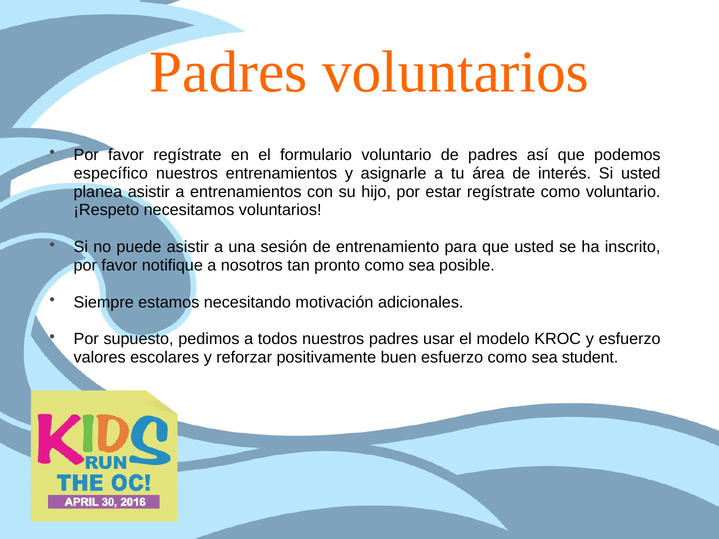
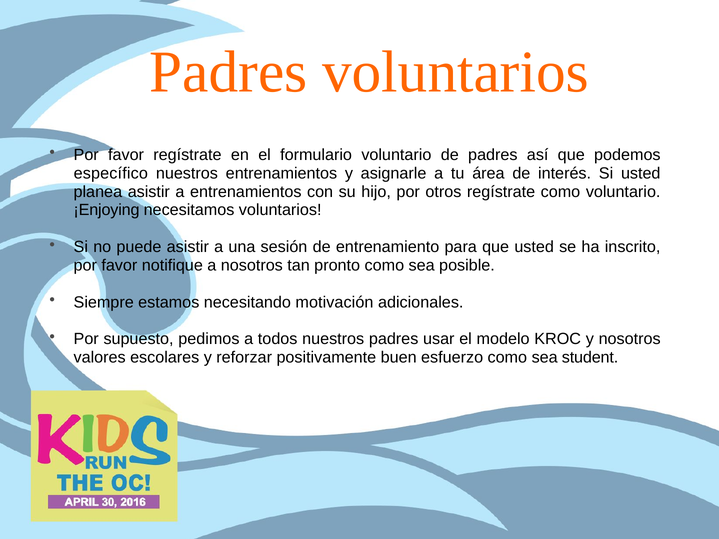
estar: estar -> otros (443, 192)
¡Respeto: ¡Respeto -> ¡Enjoying (106, 210)
y esfuerzo: esfuerzo -> nosotros (630, 339)
